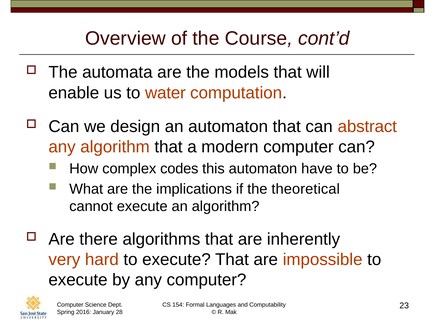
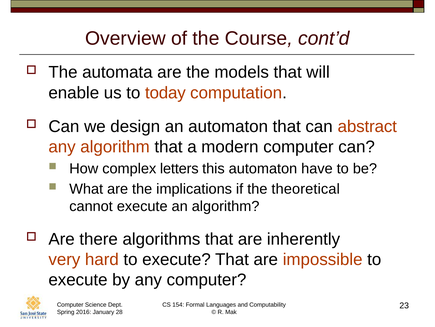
water: water -> today (165, 93)
codes: codes -> letters (179, 168)
